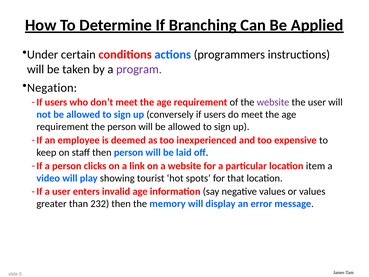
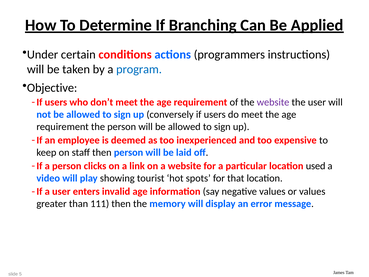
program colour: purple -> blue (139, 69)
Negation: Negation -> Objective (52, 88)
item: item -> used (316, 166)
232: 232 -> 111 (100, 204)
